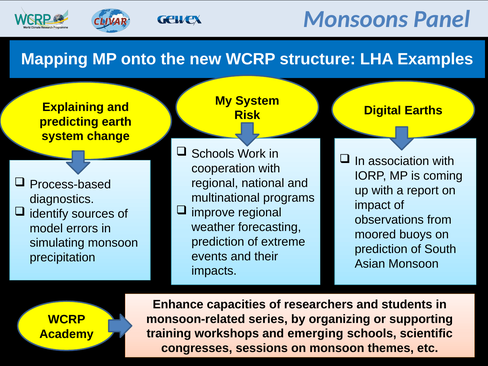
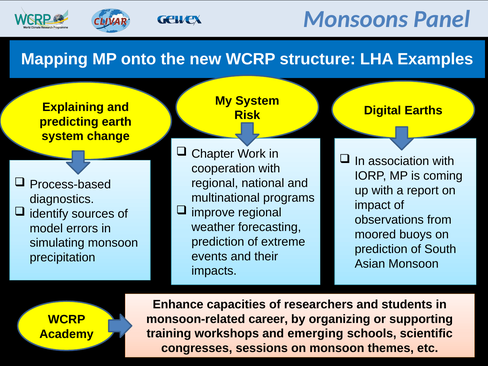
Schools: Schools -> Chapter (213, 154)
series: series -> career (268, 319)
